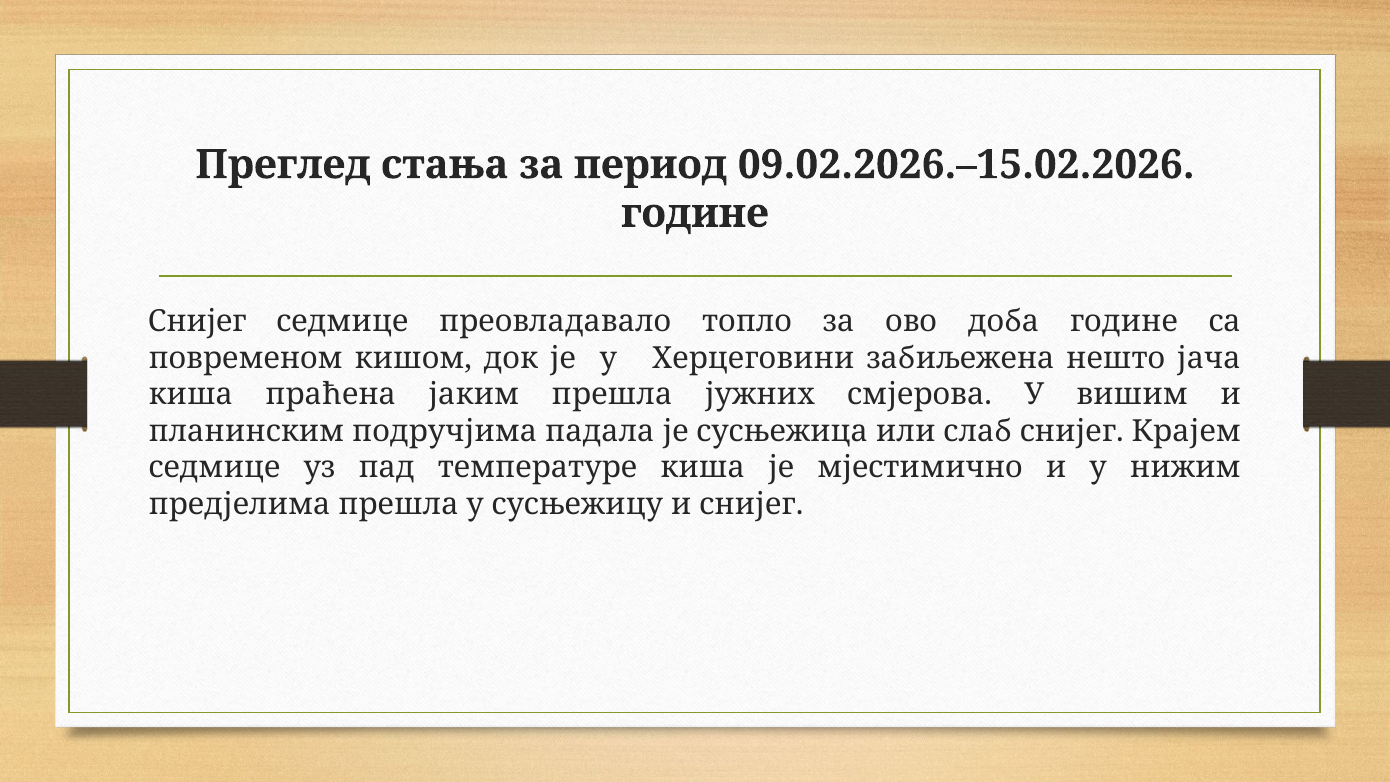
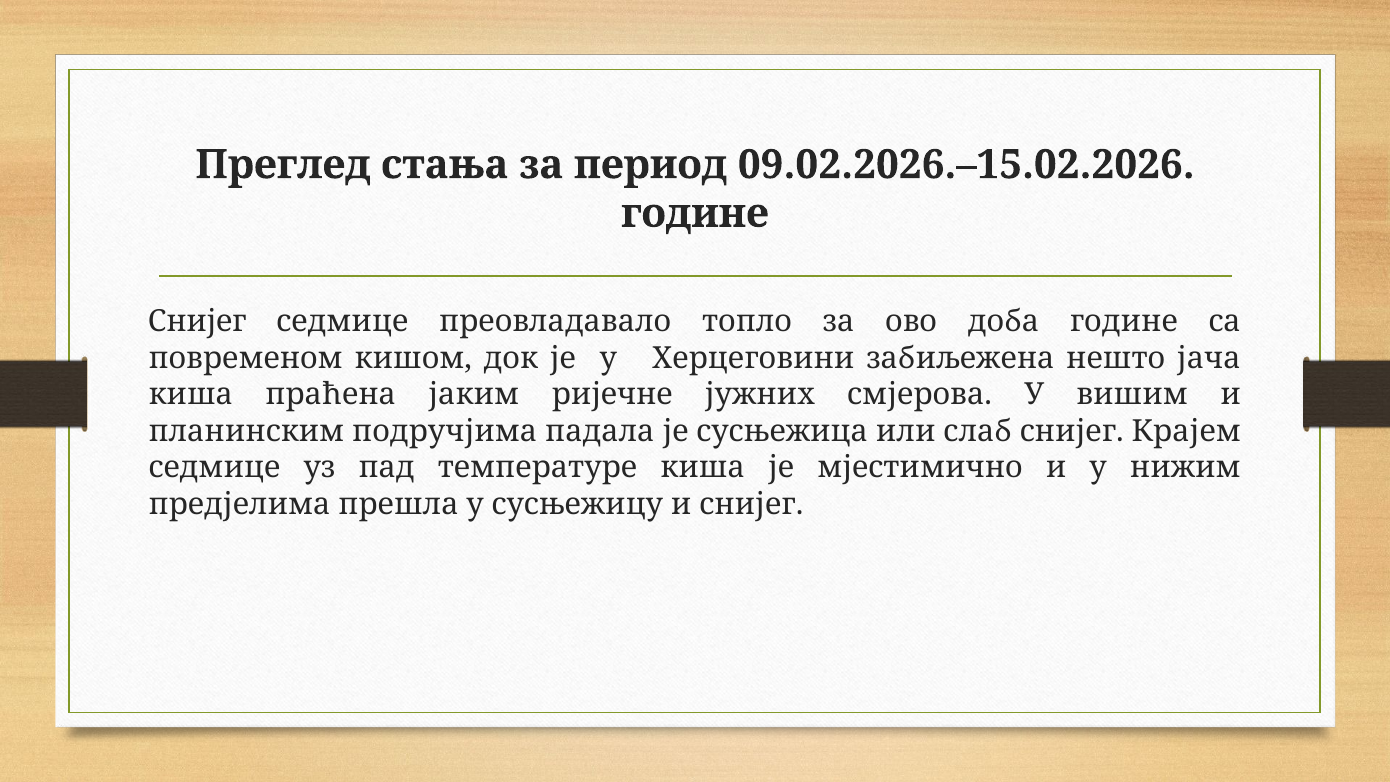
јаким прешла: прешла -> ријечне (612, 395)
